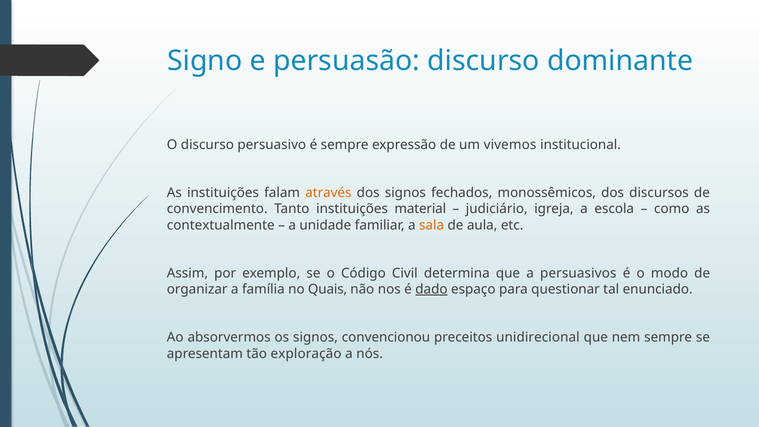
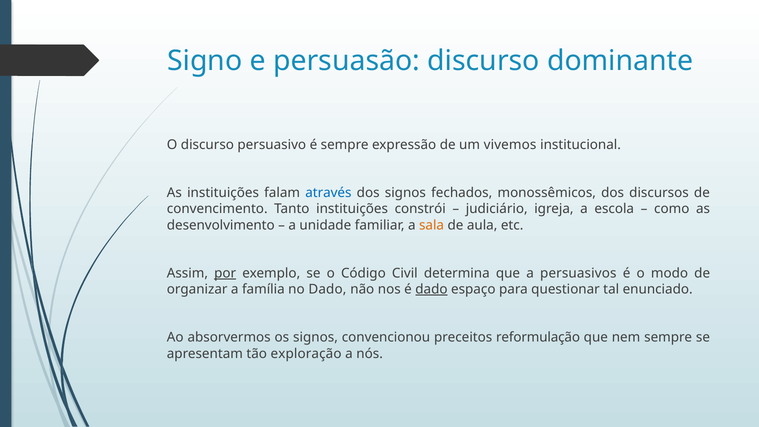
através colour: orange -> blue (328, 193)
material: material -> constrói (420, 209)
contextualmente: contextualmente -> desenvolvimento (221, 225)
por underline: none -> present (225, 273)
no Quais: Quais -> Dado (327, 289)
unidirecional: unidirecional -> reformulação (538, 337)
